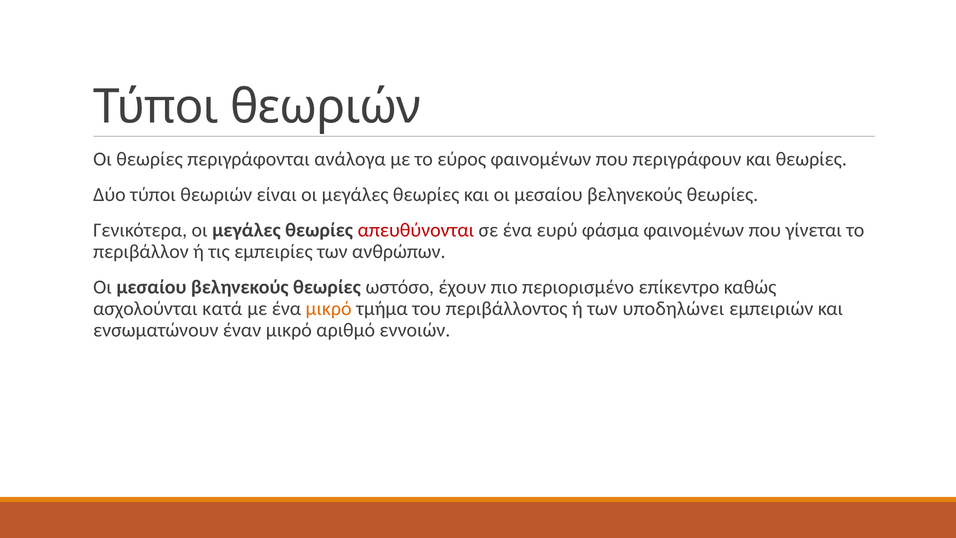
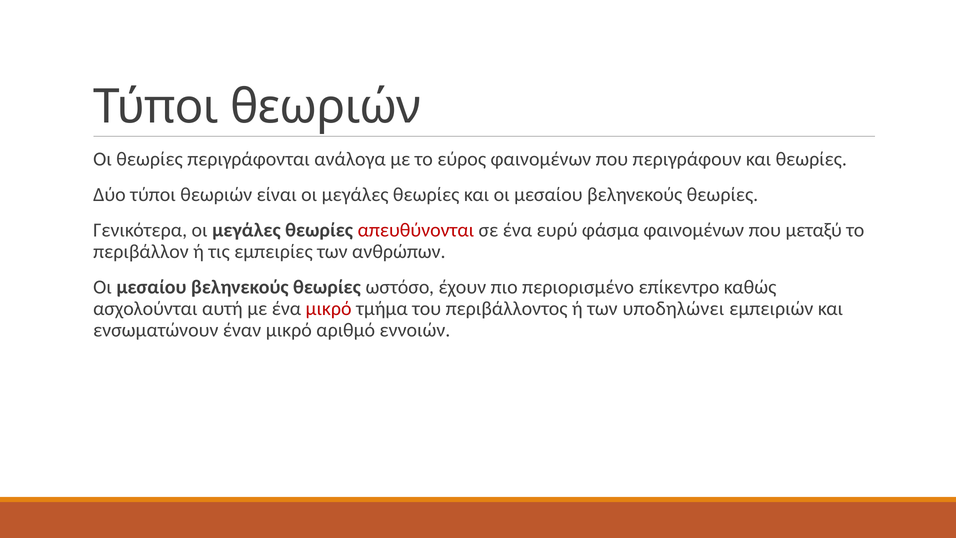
γίνεται: γίνεται -> μεταξύ (814, 230)
κατά: κατά -> αυτή (222, 308)
μικρό colour: orange -> red (329, 308)
